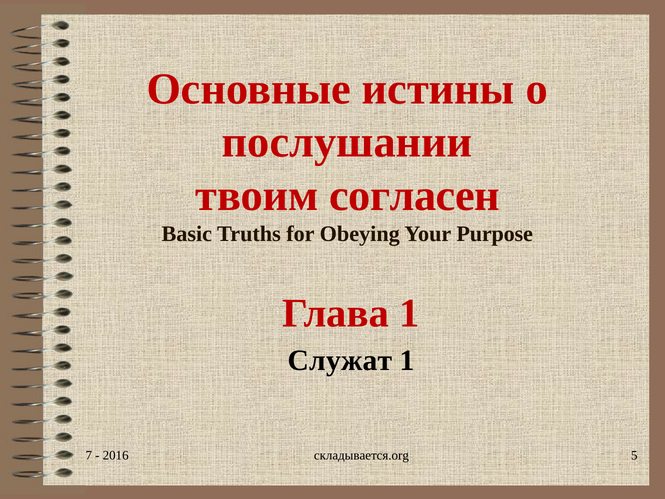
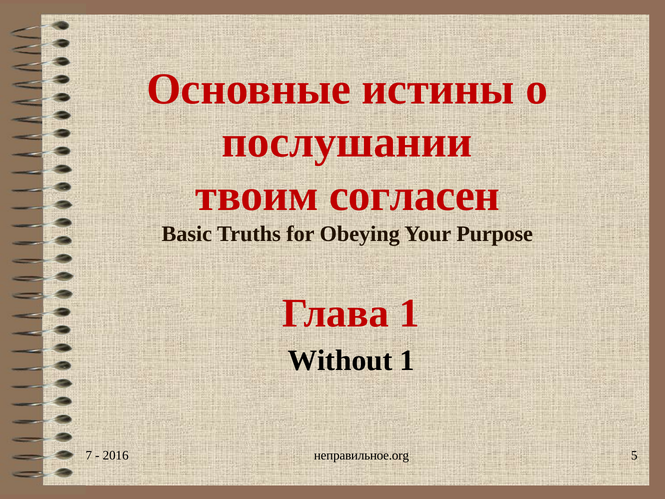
Служат: Служат -> Without (340, 360)
складывается.org: складывается.org -> неправильное.org (361, 455)
